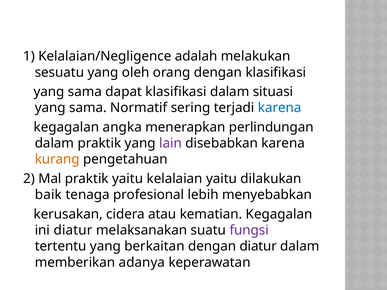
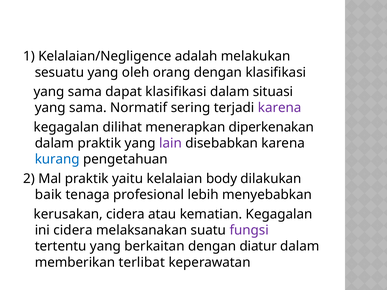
karena colour: blue -> purple (280, 108)
angka: angka -> dilihat (122, 127)
perlindungan: perlindungan -> diperkenakan (271, 127)
kurang colour: orange -> blue (57, 159)
kelalaian yaitu: yaitu -> body (222, 179)
ini diatur: diatur -> cidera (73, 230)
adanya: adanya -> terlibat (142, 263)
